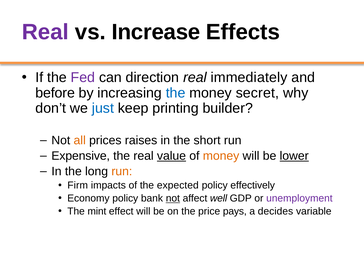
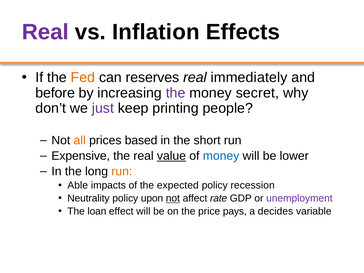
Increase: Increase -> Inflation (156, 32)
Fed colour: purple -> orange (83, 78)
direction: direction -> reserves (152, 78)
the colour: blue -> purple (176, 93)
just colour: blue -> purple (103, 108)
builder: builder -> people (228, 108)
raises: raises -> based (141, 140)
money colour: orange -> blue (221, 156)
lower underline: present -> none (294, 156)
Firm: Firm -> Able (78, 185)
effectively: effectively -> recession (253, 185)
Economy: Economy -> Neutrality (88, 198)
bank: bank -> upon (152, 198)
well: well -> rate (219, 198)
mint: mint -> loan (97, 211)
